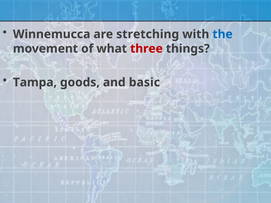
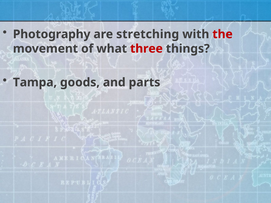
Winnemucca: Winnemucca -> Photography (52, 34)
the colour: blue -> red (223, 34)
basic: basic -> parts (144, 82)
